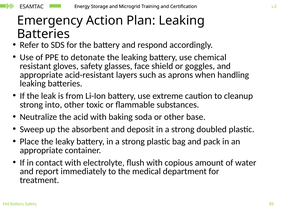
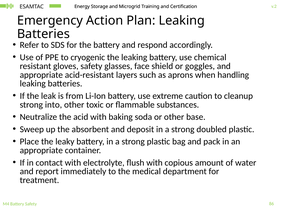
detonate: detonate -> cryogenic (88, 57)
